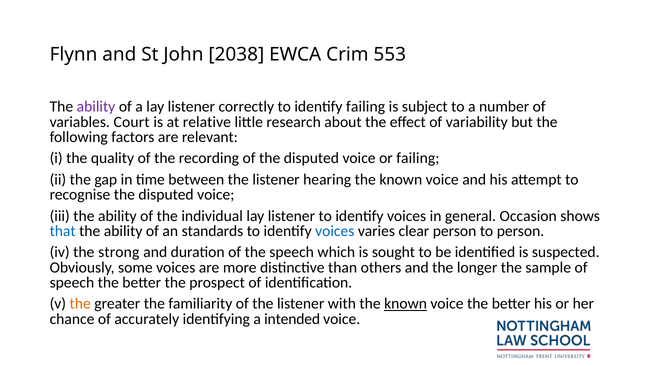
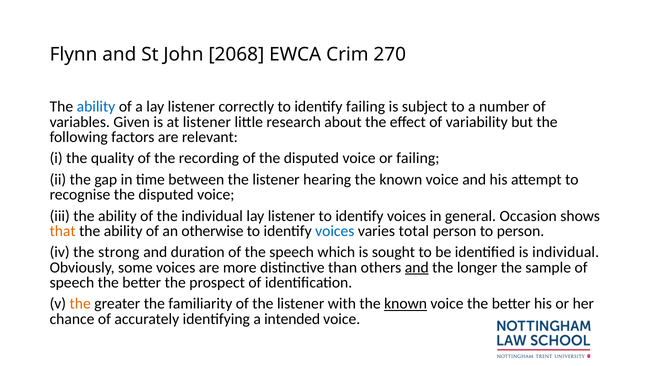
2038: 2038 -> 2068 (236, 55)
553: 553 -> 270 (390, 55)
ability colour: purple -> blue (96, 107)
Court: Court -> Given (132, 122)
at relative: relative -> listener (207, 122)
that colour: blue -> orange (63, 231)
standards: standards -> otherwise (213, 231)
clear: clear -> total (414, 231)
is suspected: suspected -> individual (566, 252)
and underline: none -> present (417, 268)
